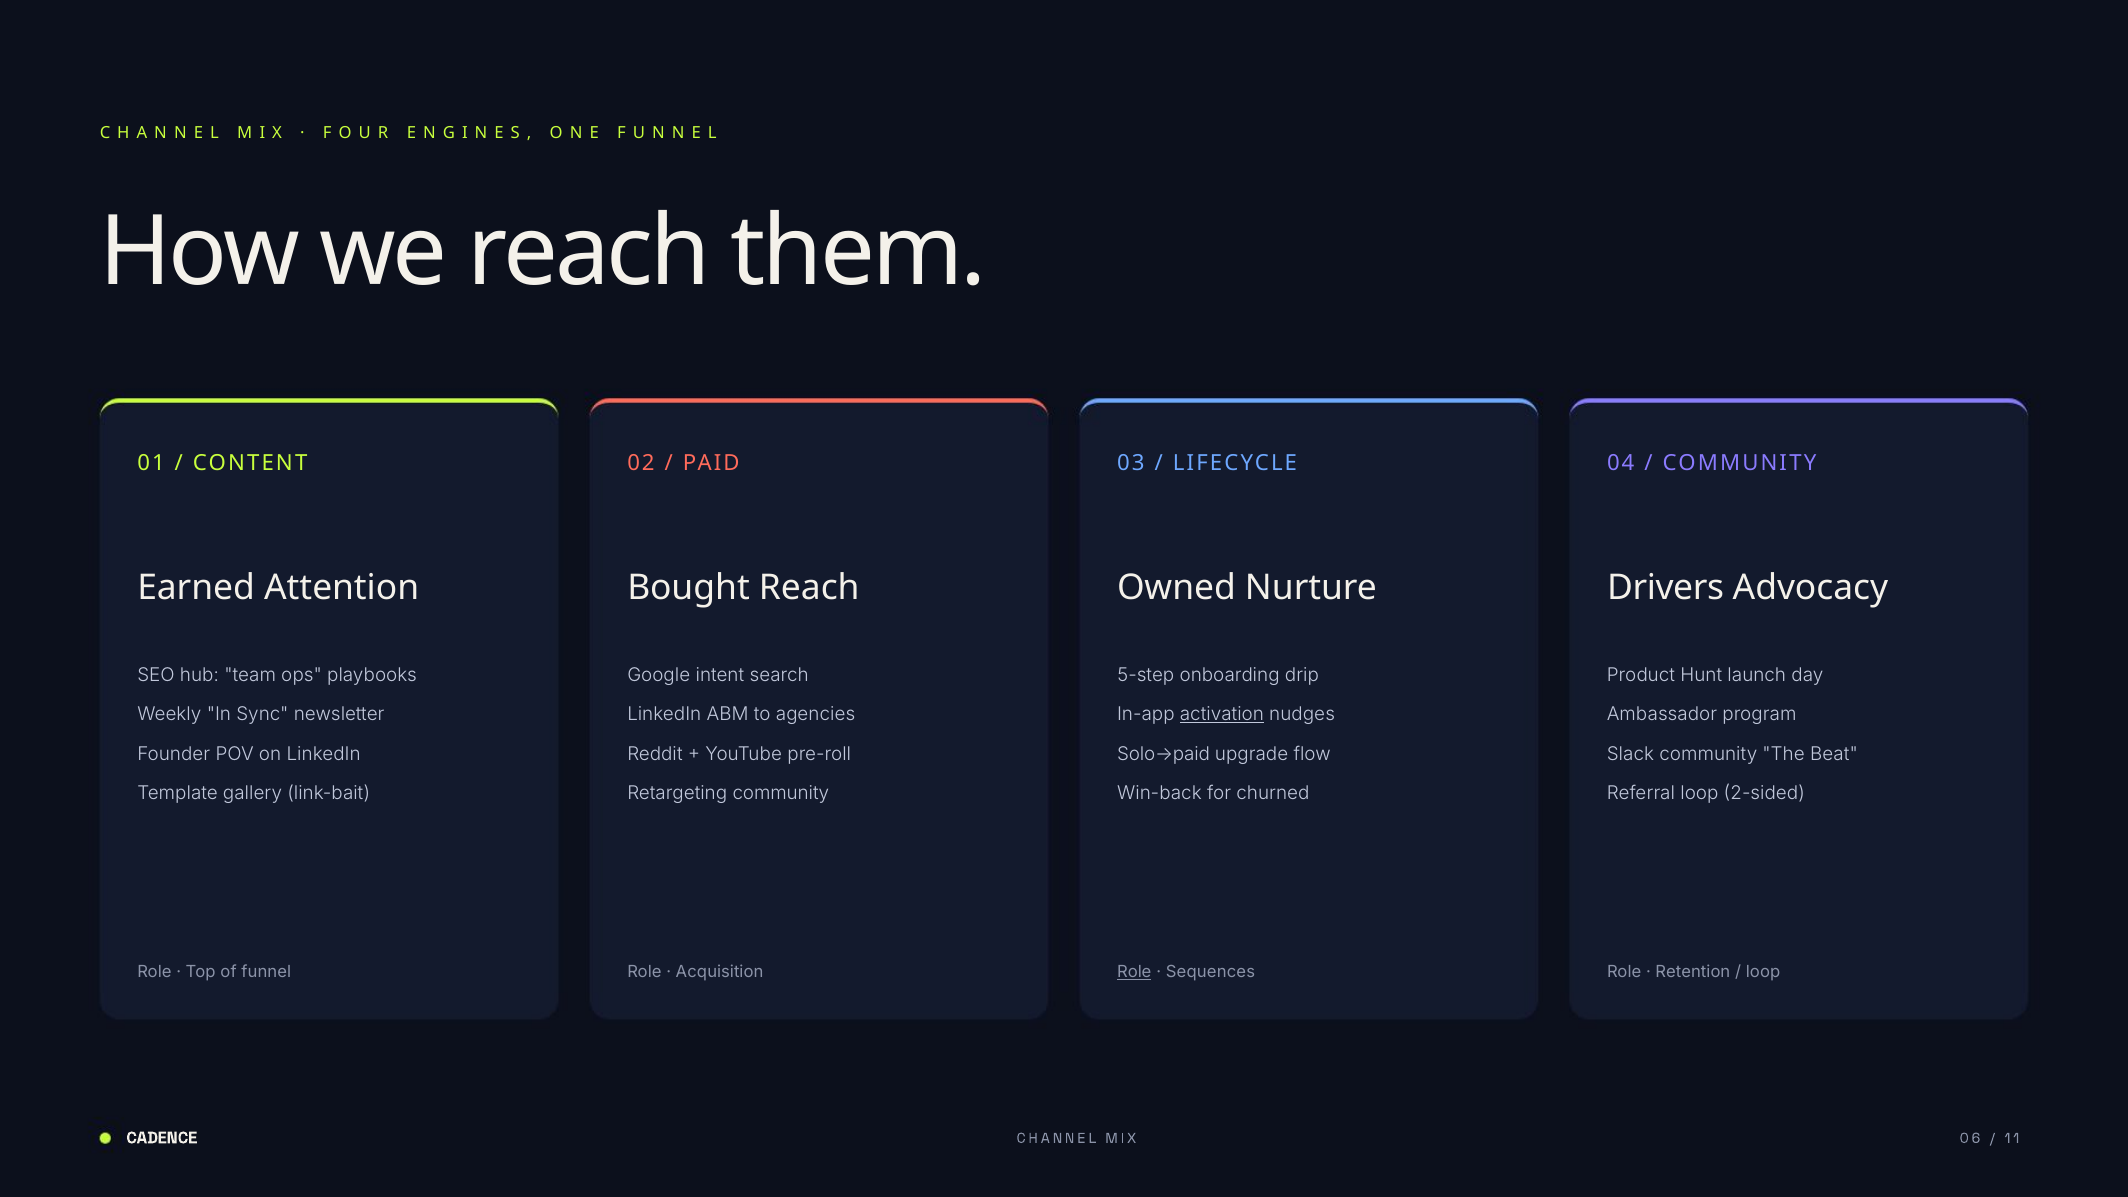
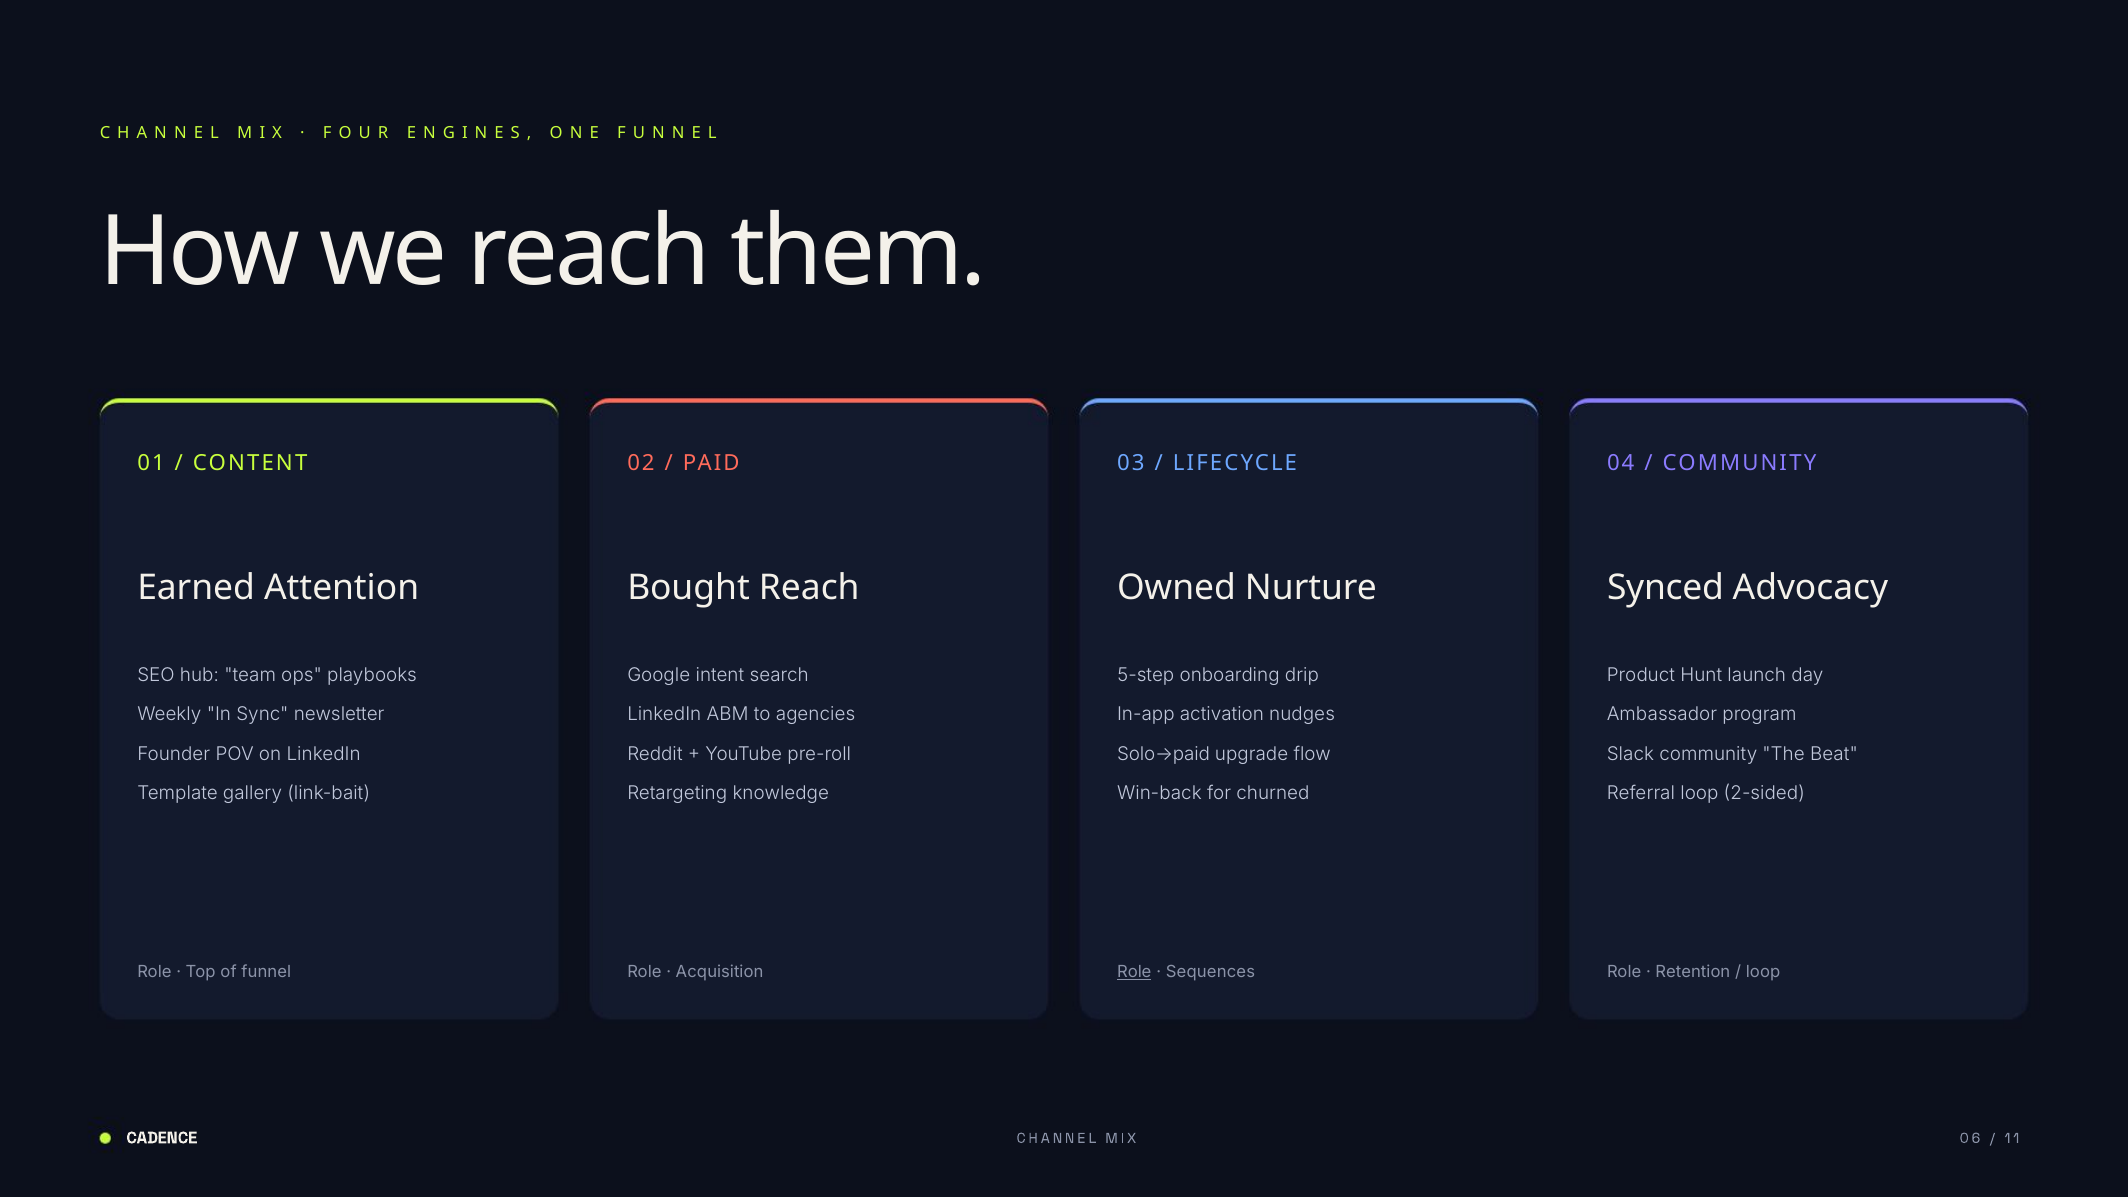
Drivers: Drivers -> Synced (1666, 587)
activation underline: present -> none (1222, 714)
Retargeting community: community -> knowledge (781, 794)
